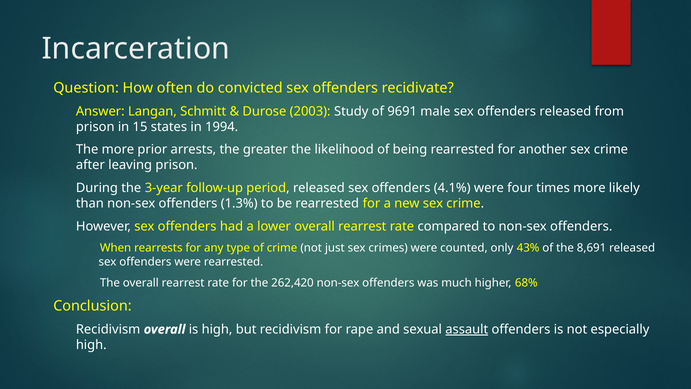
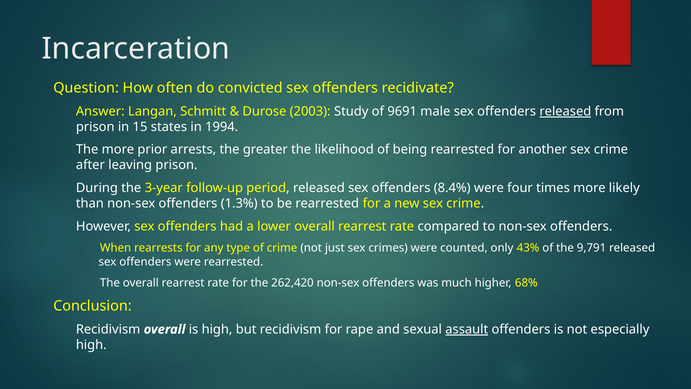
released underline: none -> present (565, 111)
4.1%: 4.1% -> 8.4% (452, 188)
8,691: 8,691 -> 9,791 (592, 248)
